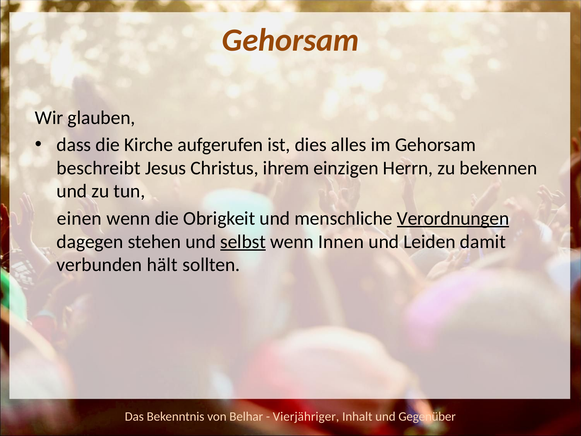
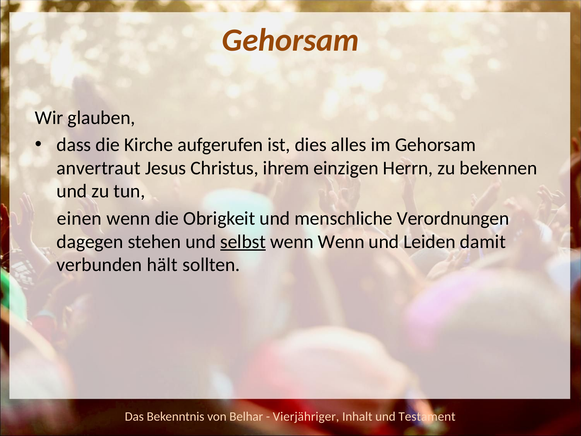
beschreibt: beschreibt -> anvertraut (99, 168)
Verordnungen underline: present -> none (453, 218)
wenn Innen: Innen -> Wenn (341, 241)
Gegenüber: Gegenüber -> Testament (427, 416)
